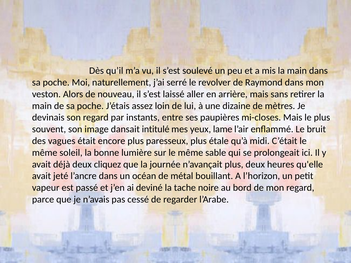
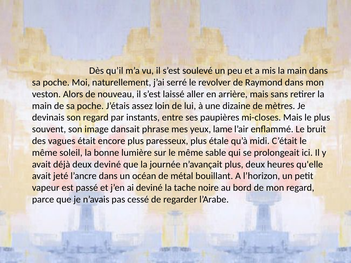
intitulé: intitulé -> phrase (156, 129)
deux cliquez: cliquez -> deviné (107, 164)
